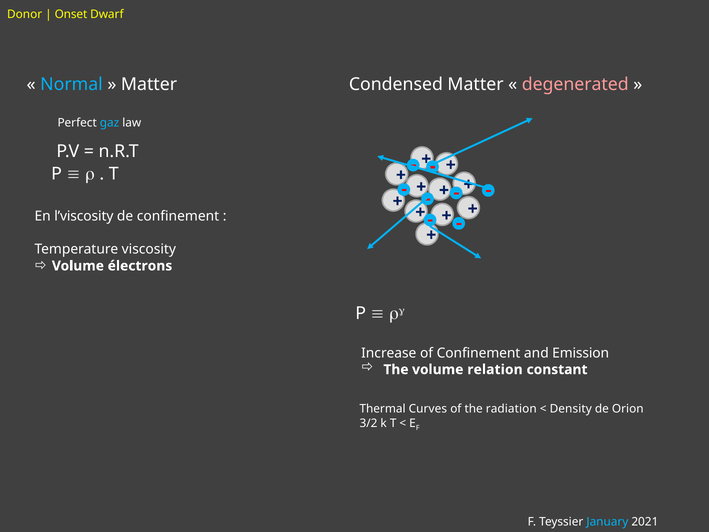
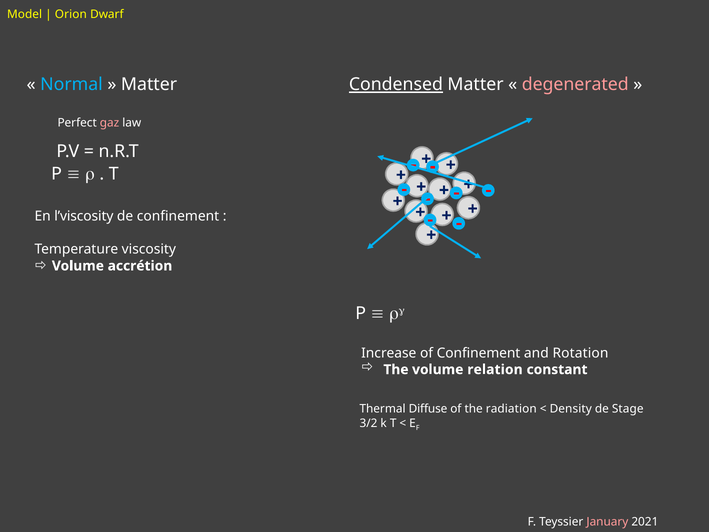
Donor: Donor -> Model (25, 14)
Onset: Onset -> Orion (71, 14)
Condensed underline: none -> present (396, 85)
gaz colour: light blue -> pink (110, 123)
électrons: électrons -> accrétion (140, 266)
Emission: Emission -> Rotation (581, 353)
Curves: Curves -> Diffuse (428, 409)
Orion: Orion -> Stage (628, 409)
January colour: light blue -> pink (607, 522)
